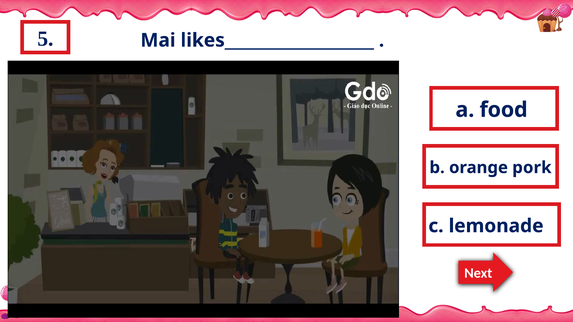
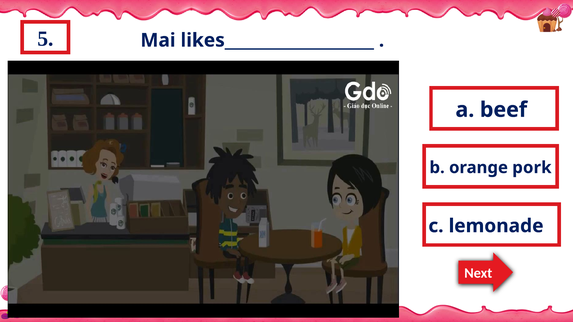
food: food -> beef (504, 110)
